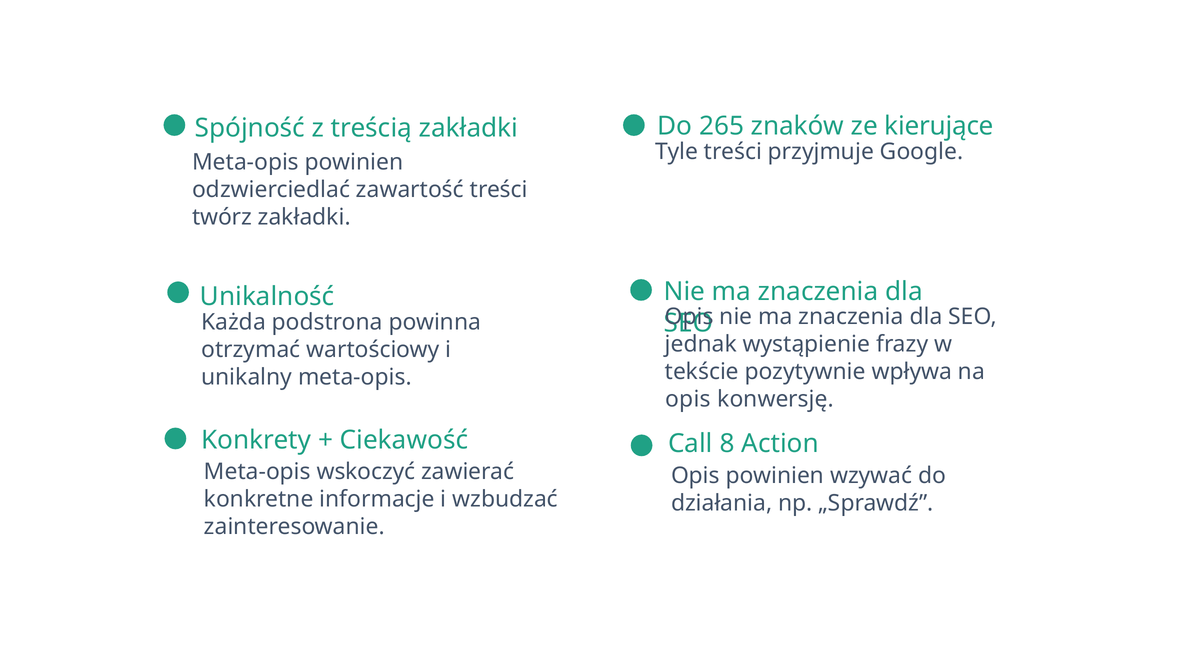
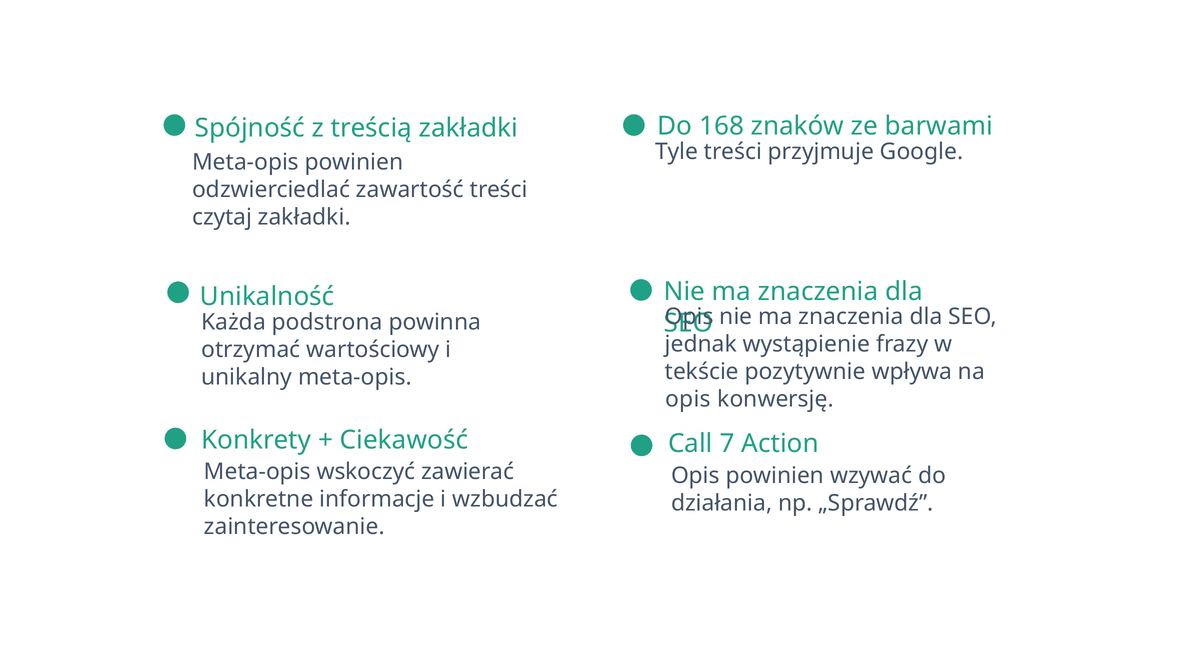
265: 265 -> 168 (722, 126)
kierujące: kierujące -> barwami (939, 126)
twórz: twórz -> czytaj (222, 217)
8: 8 -> 7 (727, 444)
